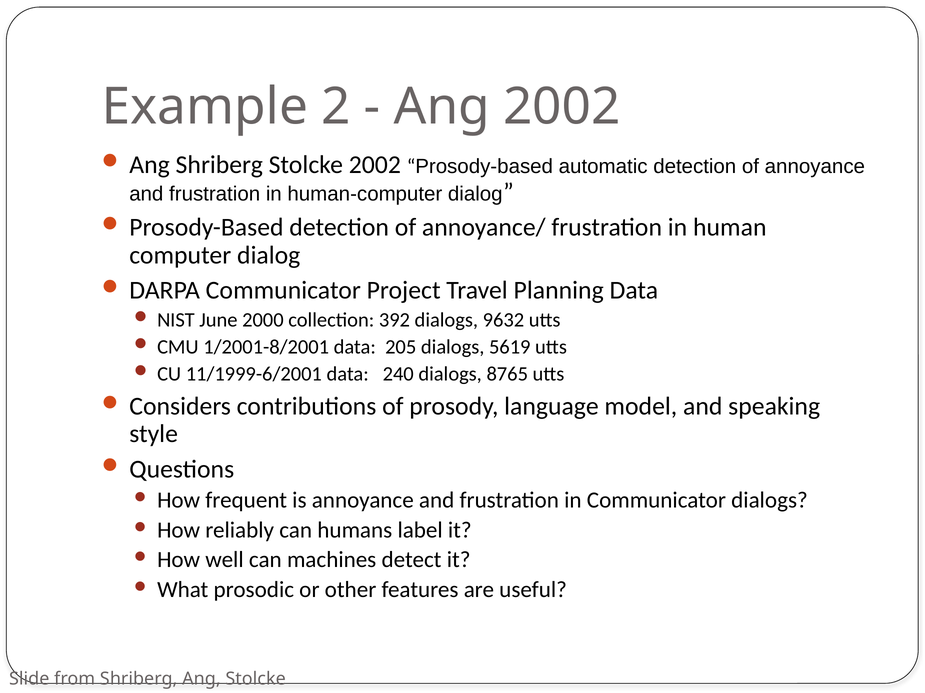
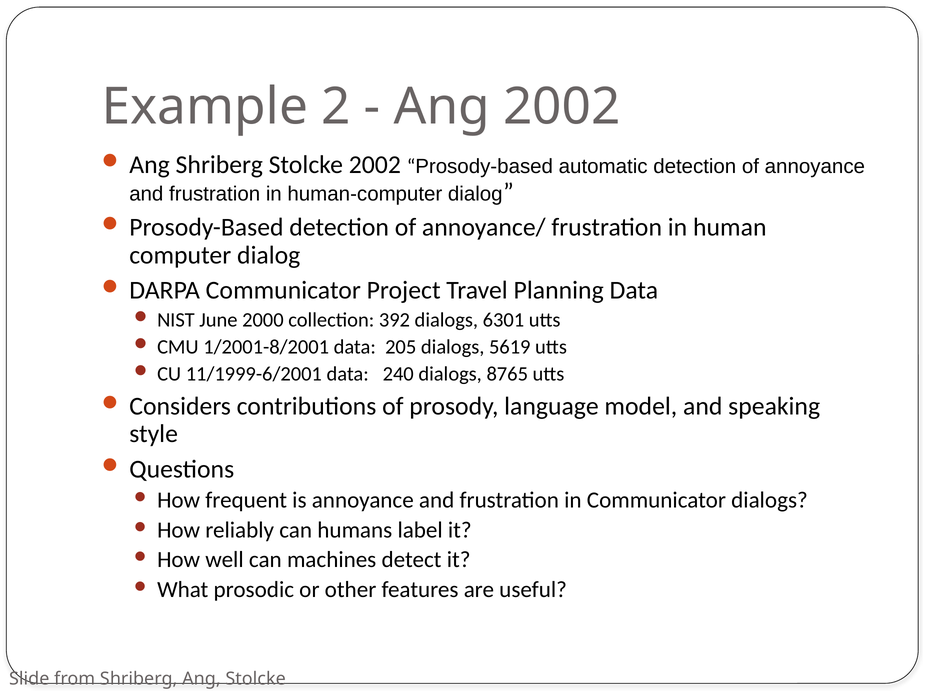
9632: 9632 -> 6301 (503, 320)
